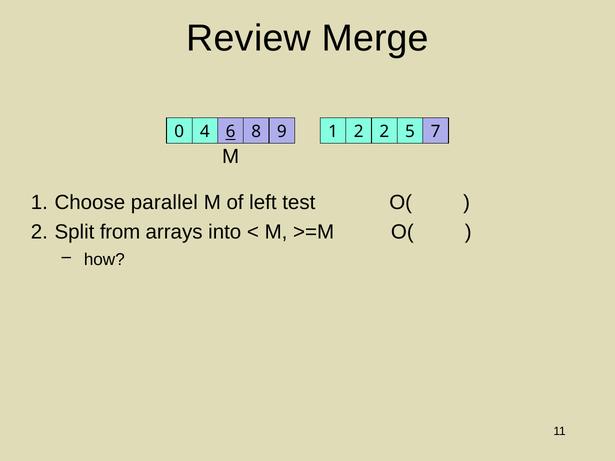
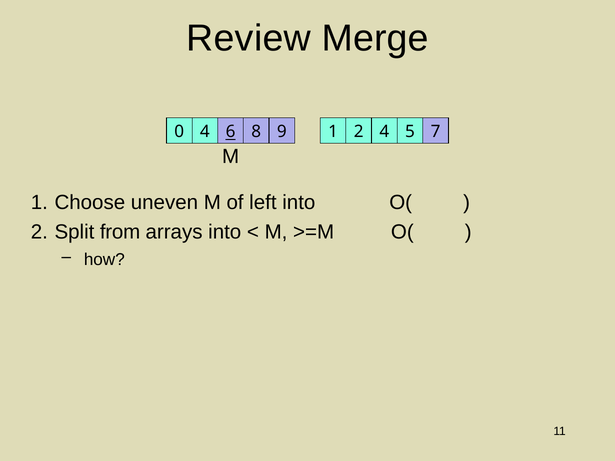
2 2: 2 -> 4 (384, 132)
parallel: parallel -> uneven (164, 202)
left test: test -> into (299, 202)
